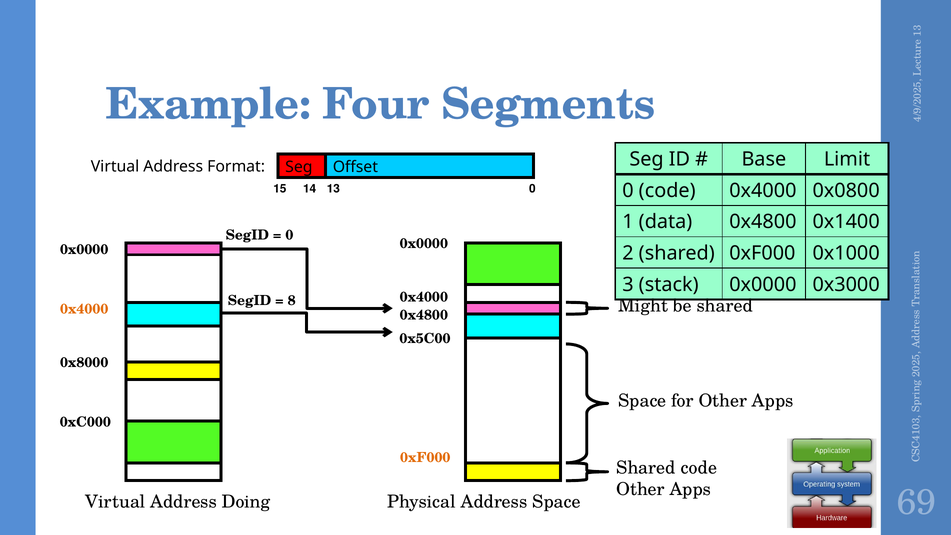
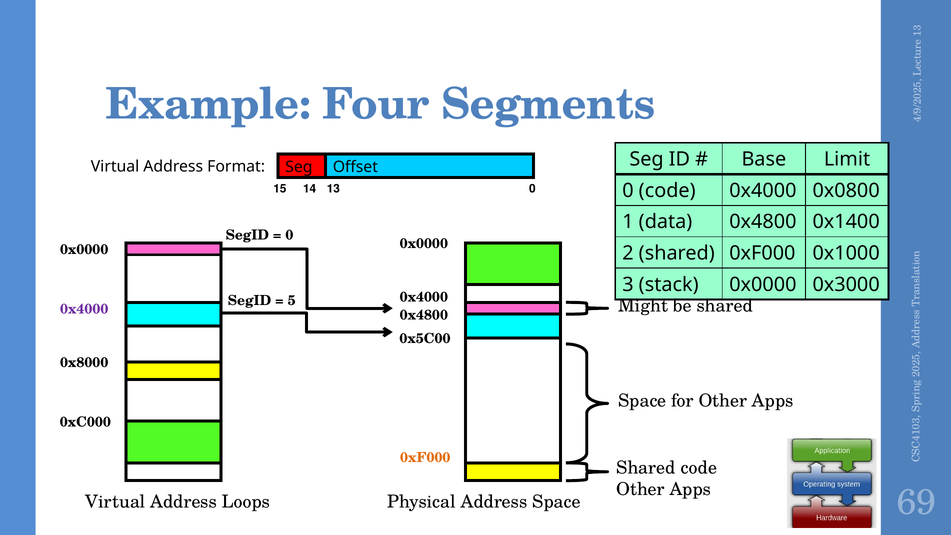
8: 8 -> 5 (292, 301)
0x4000 colour: orange -> purple (84, 309)
Doing: Doing -> Loops (246, 502)
